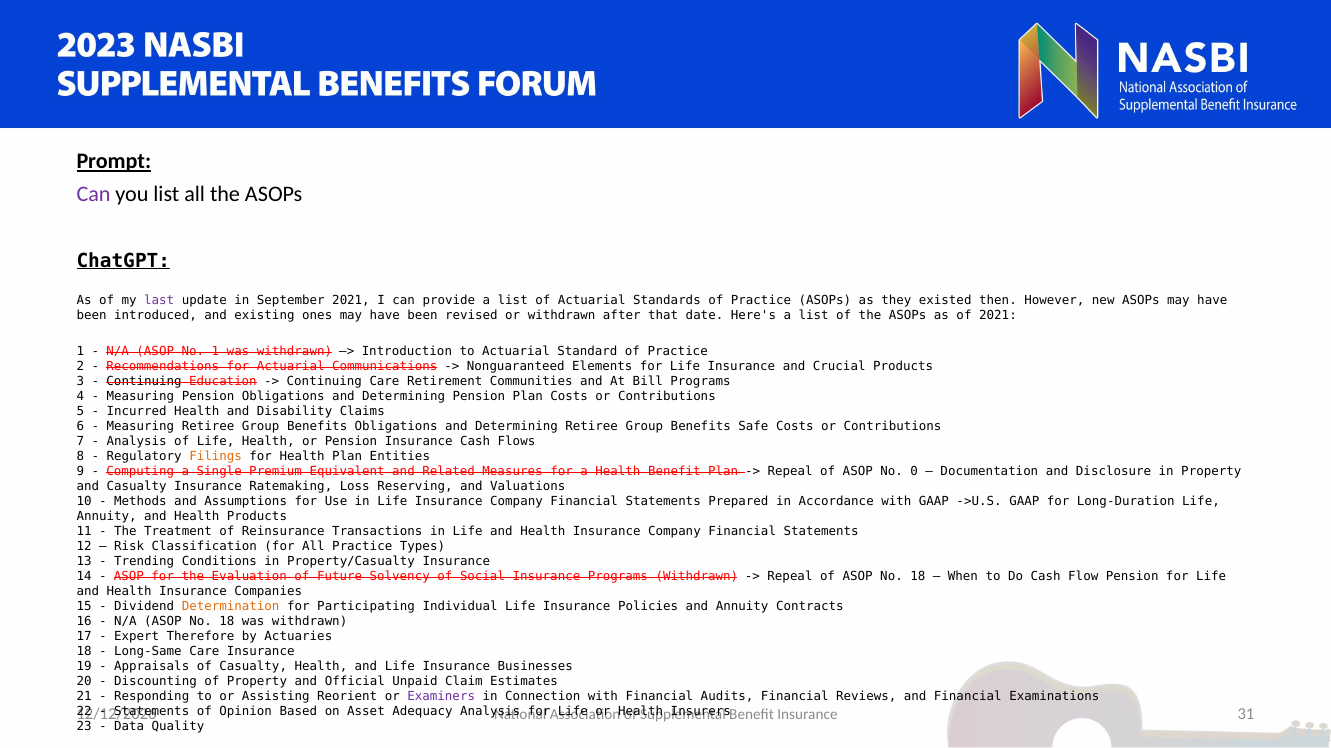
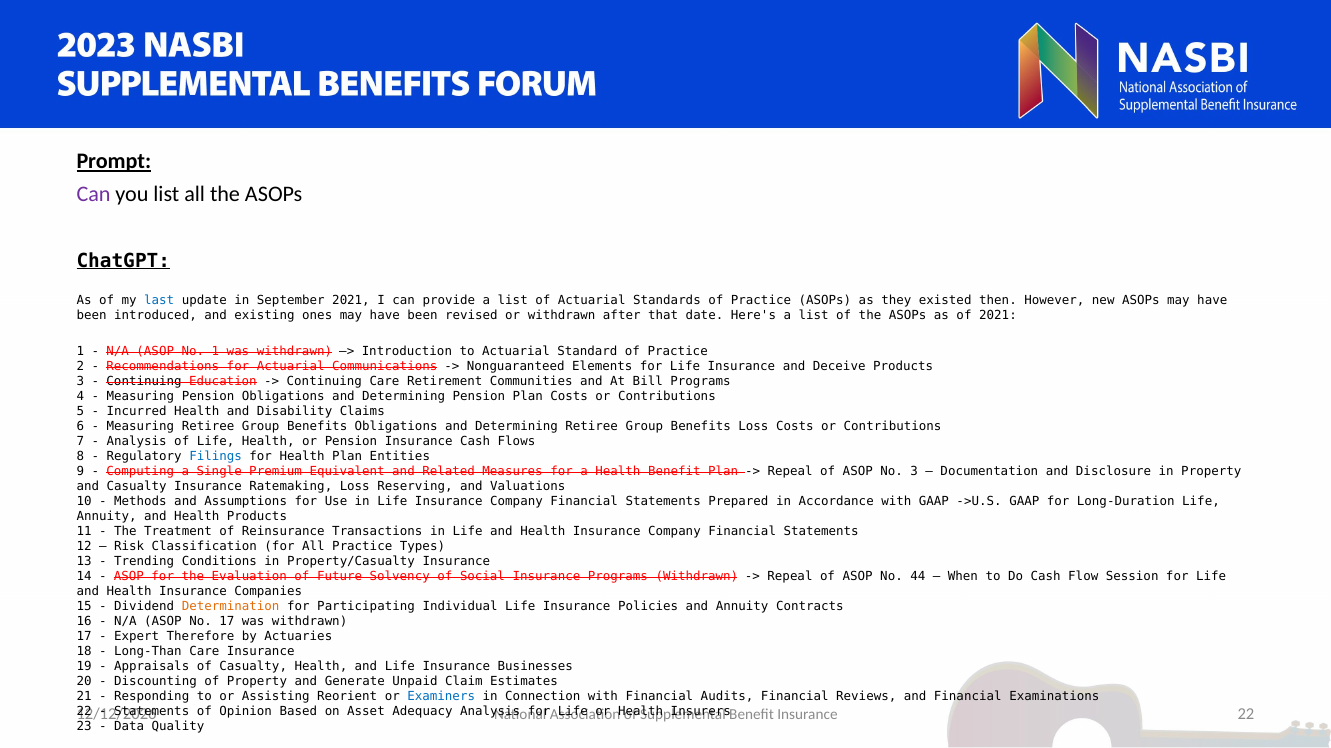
last colour: purple -> blue (159, 301)
Crucial: Crucial -> Deceive (839, 367)
Benefits Safe: Safe -> Loss (753, 427)
Filings colour: orange -> blue (216, 457)
No 0: 0 -> 3 (914, 472)
of ASOP No 18: 18 -> 44 (918, 577)
Flow Pension: Pension -> Session (1132, 577)
N/A ASOP No 18: 18 -> 17 (227, 622)
Long-Same: Long-Same -> Long-Than (148, 652)
Official: Official -> Generate (355, 682)
Examiners colour: purple -> blue (441, 697)
Insurance 31: 31 -> 22 (1246, 715)
